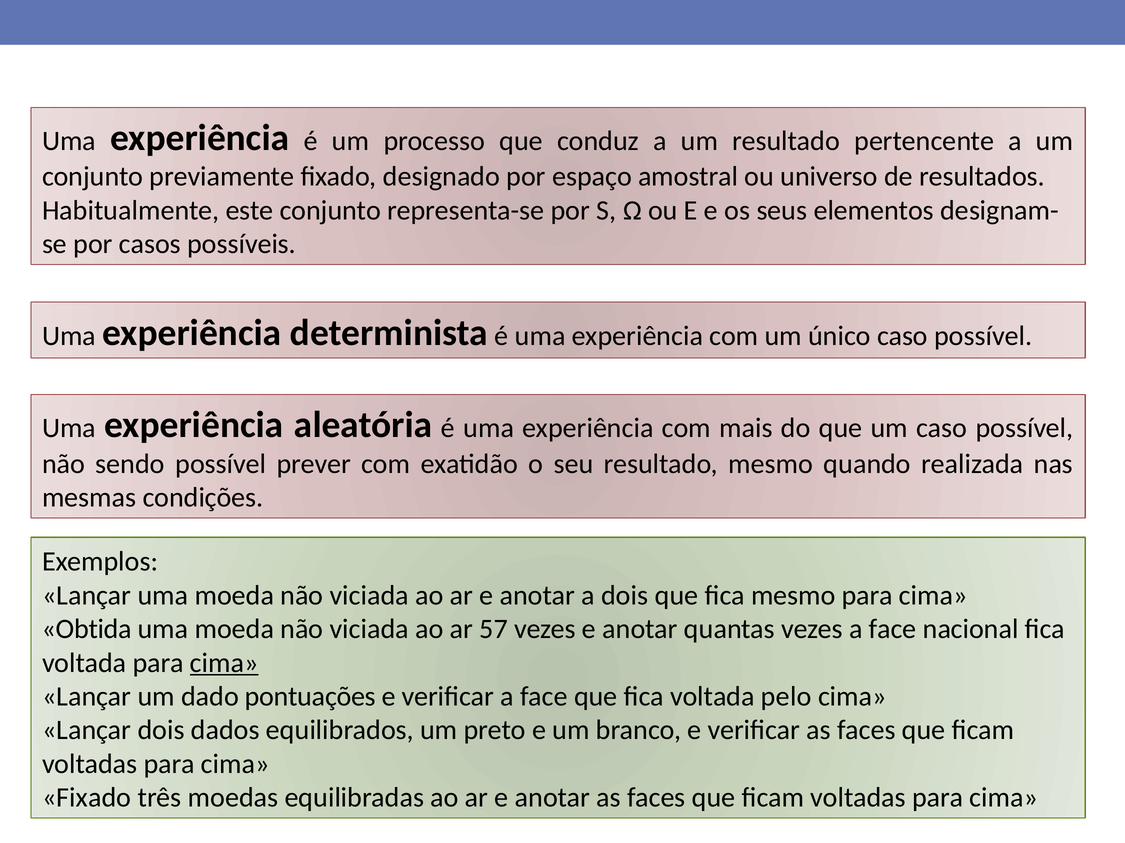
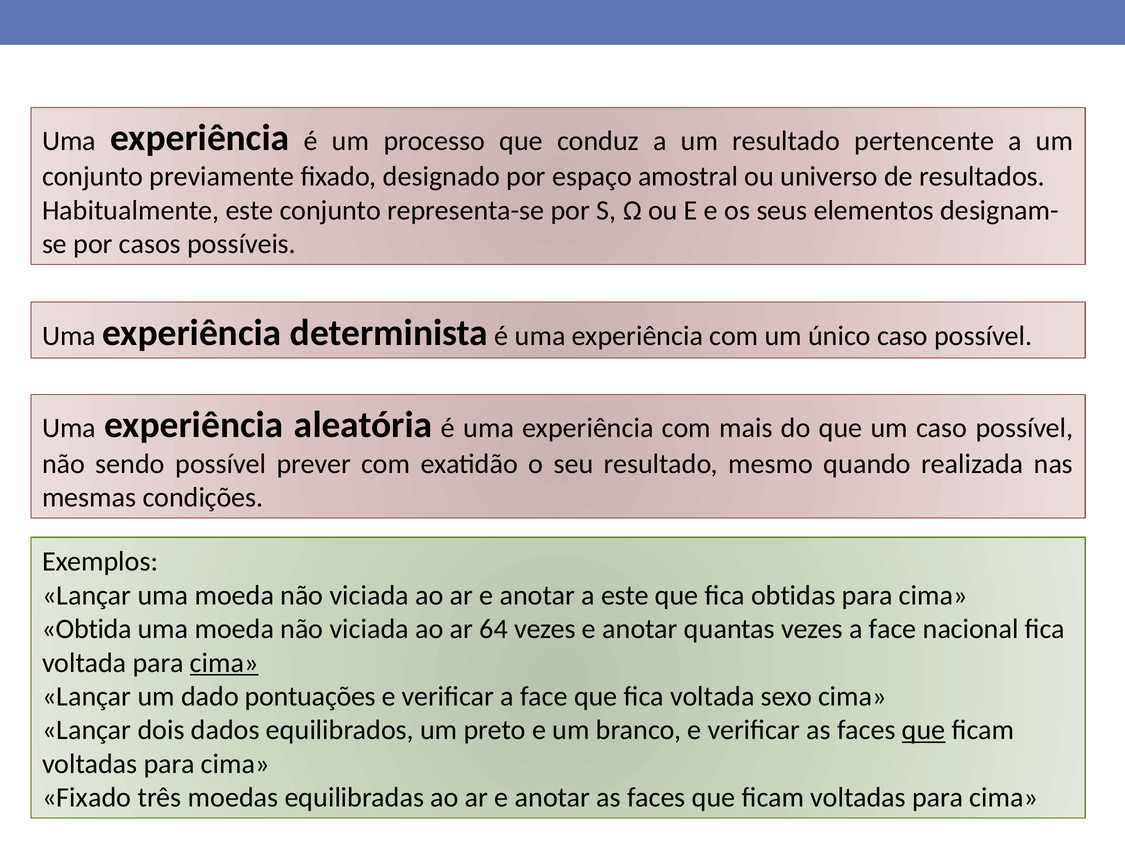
a dois: dois -> este (625, 596)
fica mesmo: mesmo -> obtidas (793, 596)
57: 57 -> 64 (494, 630)
pelo: pelo -> sexo (787, 697)
que underline: none -> present (924, 731)
